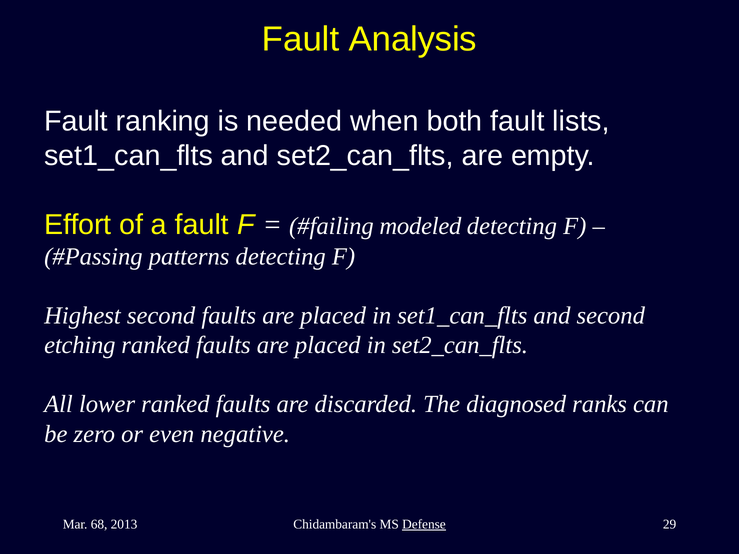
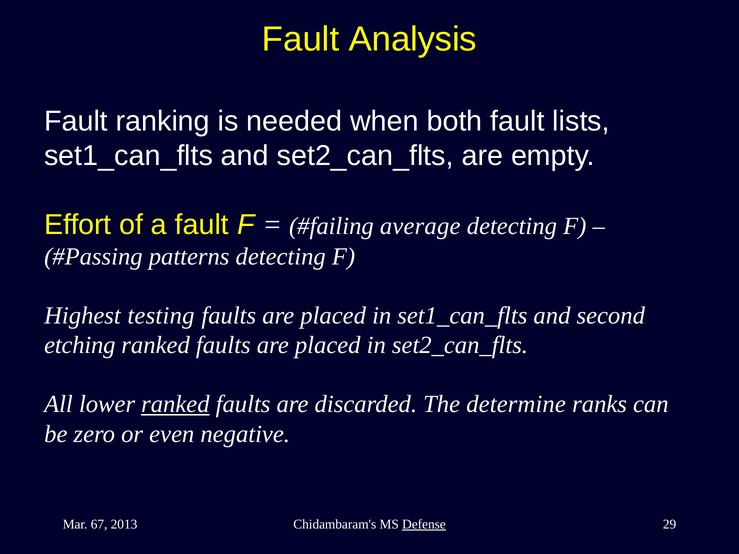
modeled: modeled -> average (420, 226)
Highest second: second -> testing (161, 316)
ranked underline: none -> present (175, 405)
diagnosed: diagnosed -> determine (516, 405)
68: 68 -> 67 (99, 524)
